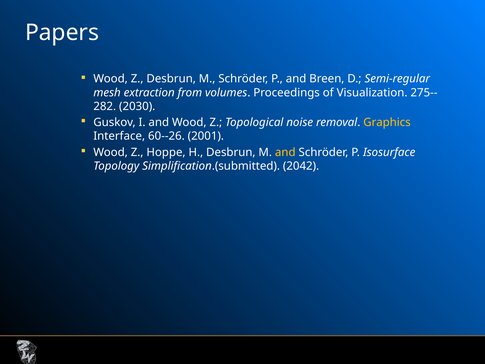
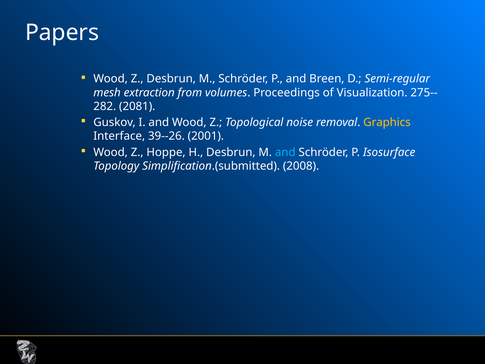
2030: 2030 -> 2081 (137, 106)
60--26: 60--26 -> 39--26 (166, 136)
and colour: yellow -> light blue (285, 152)
2042: 2042 -> 2008 (301, 166)
